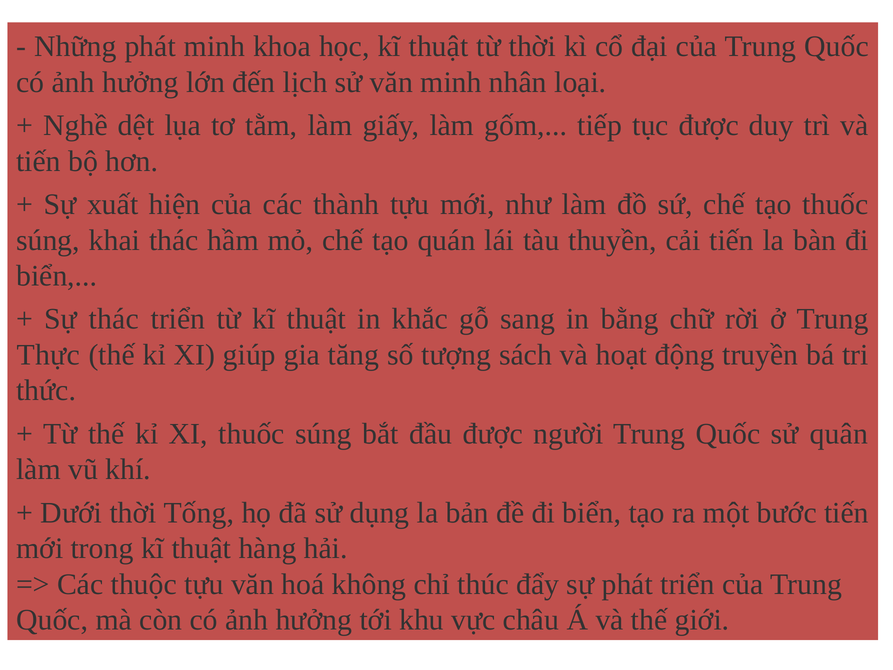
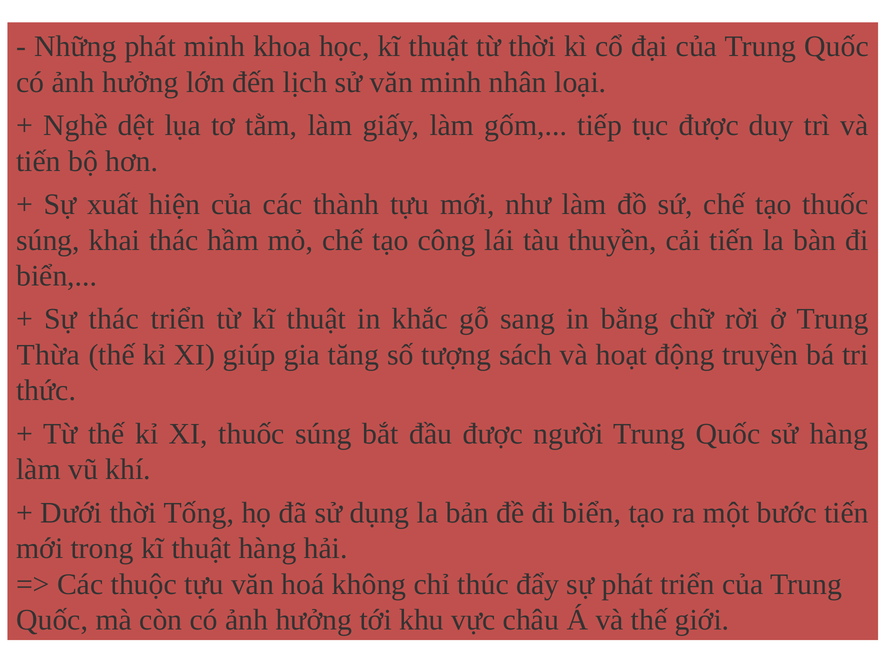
quán: quán -> công (446, 240)
Thực: Thực -> Thừa (48, 355)
sử quân: quân -> hàng (839, 434)
